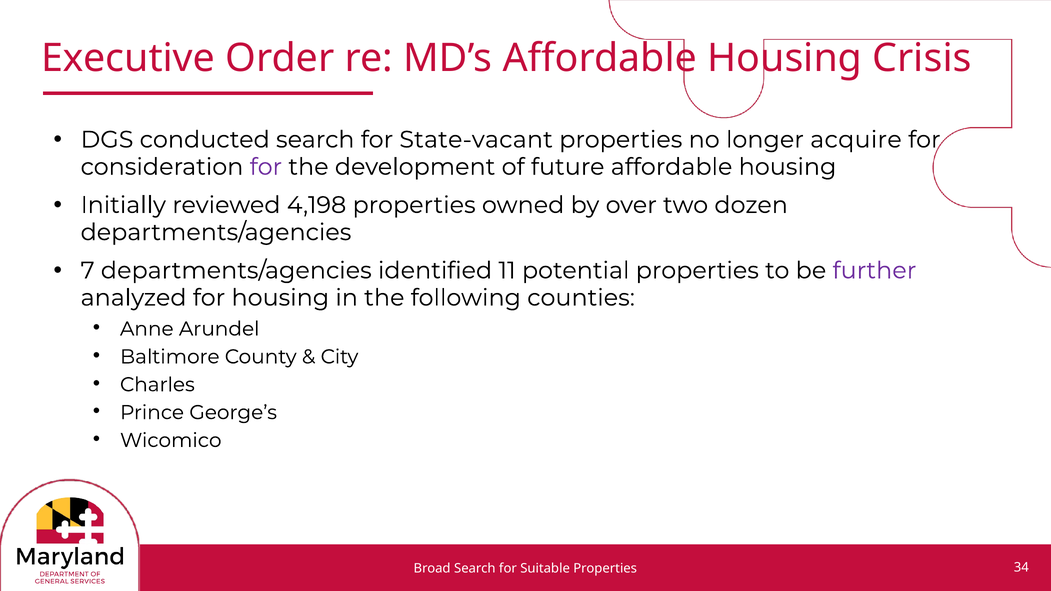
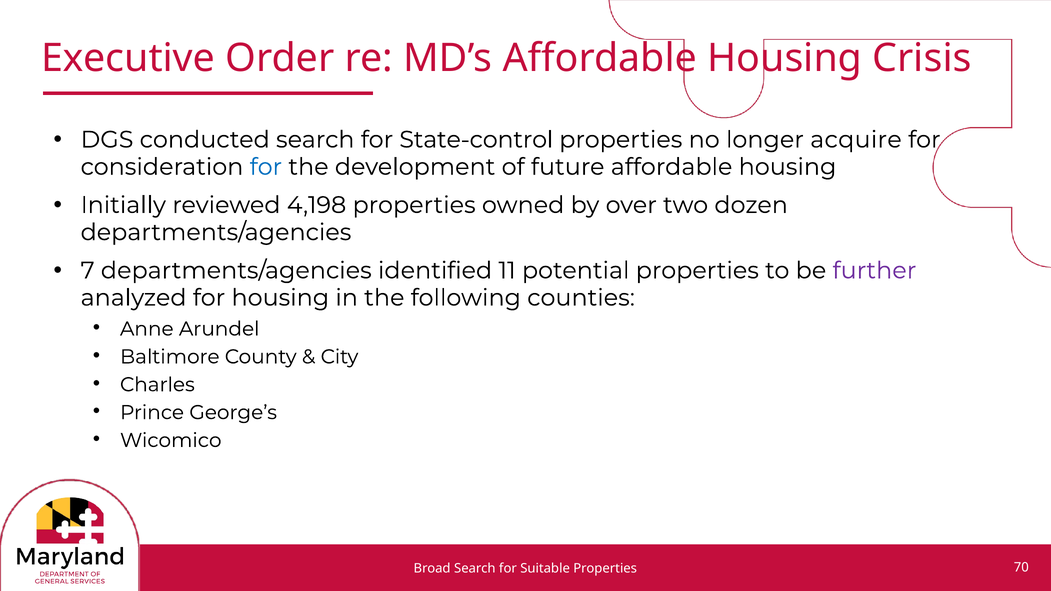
State-vacant: State-vacant -> State-control (476, 140)
for colour: purple -> blue (266, 167)
34: 34 -> 70 (1021, 567)
